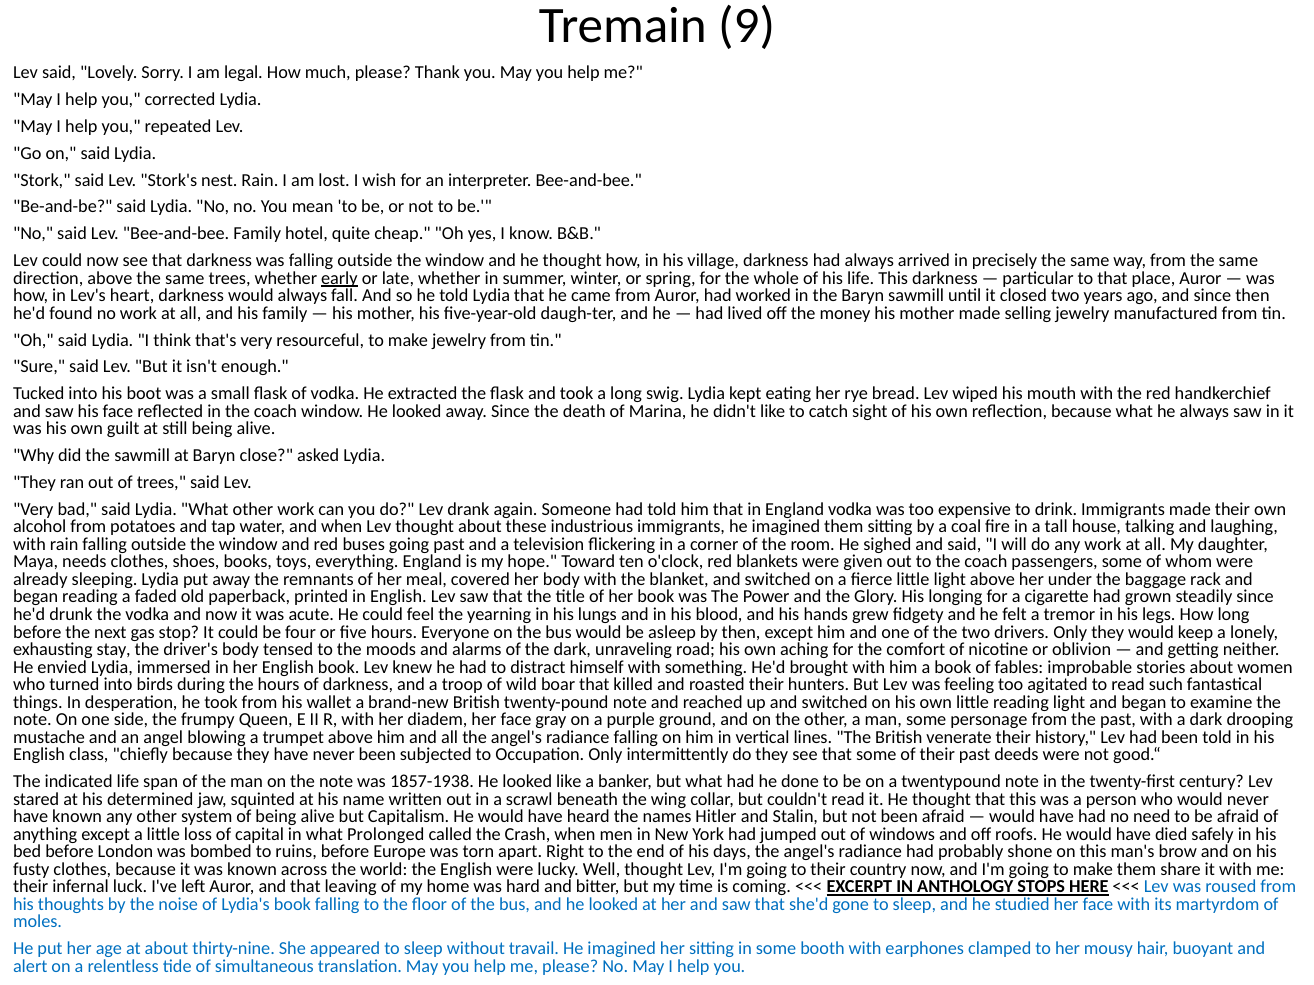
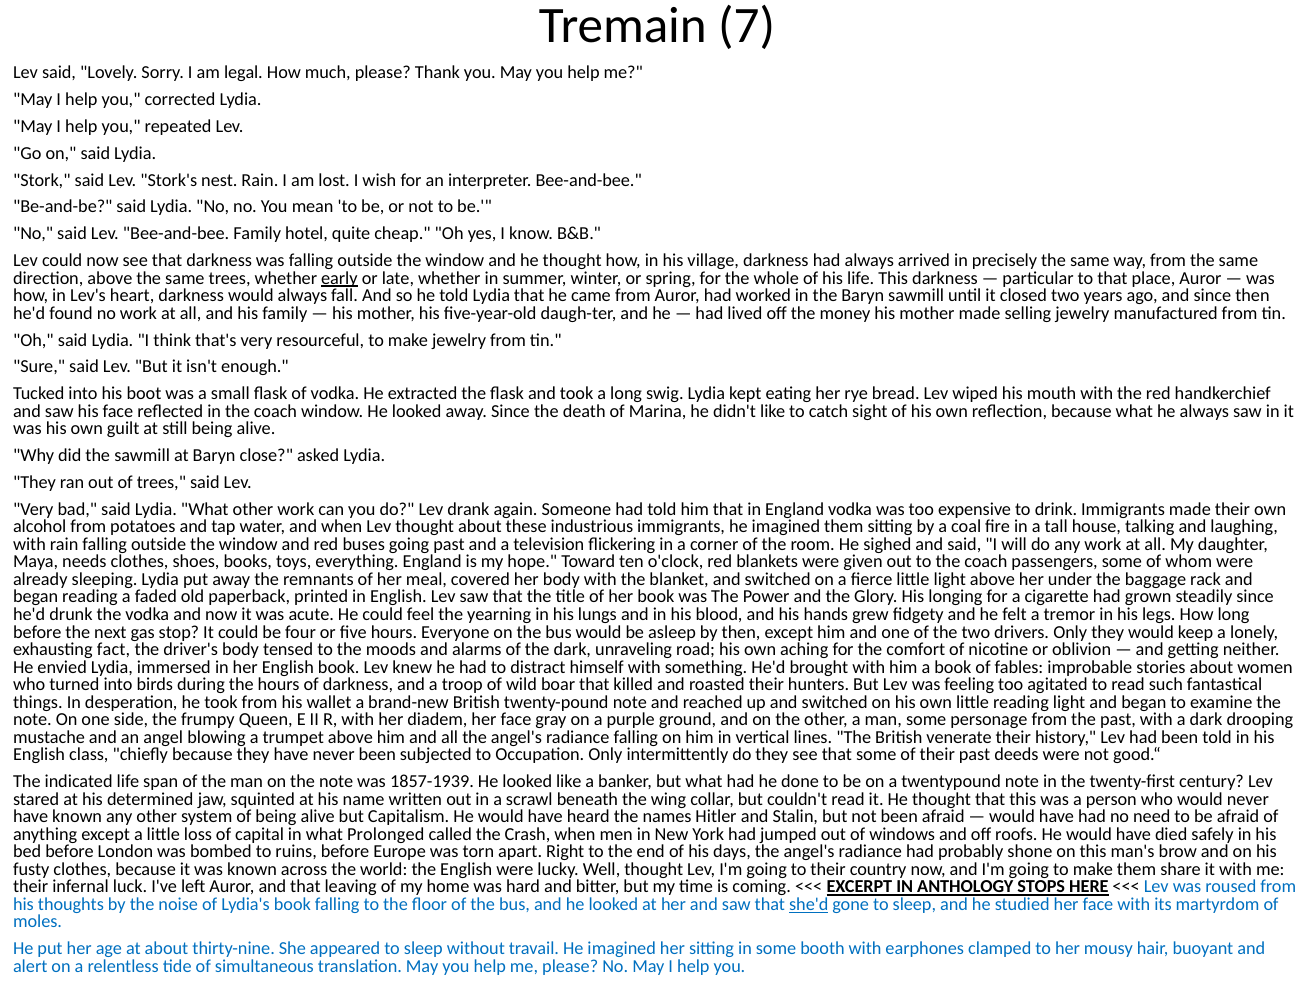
9: 9 -> 7 (747, 25)
stay: stay -> fact (114, 650)
1857-1938: 1857-1938 -> 1857-1939 (432, 782)
she'd underline: none -> present (809, 905)
